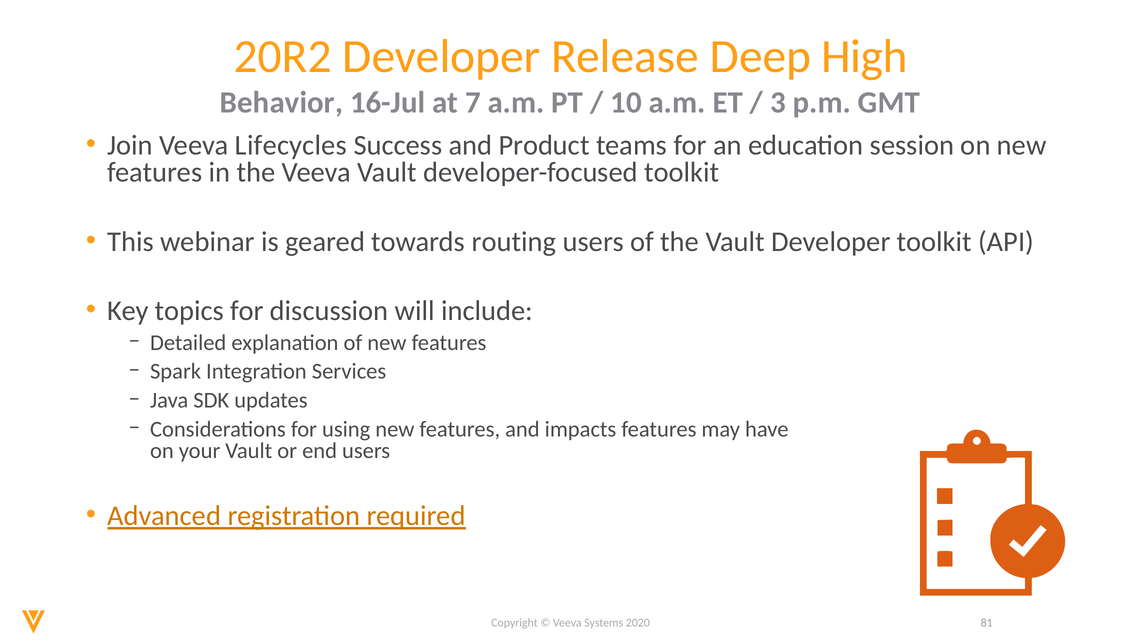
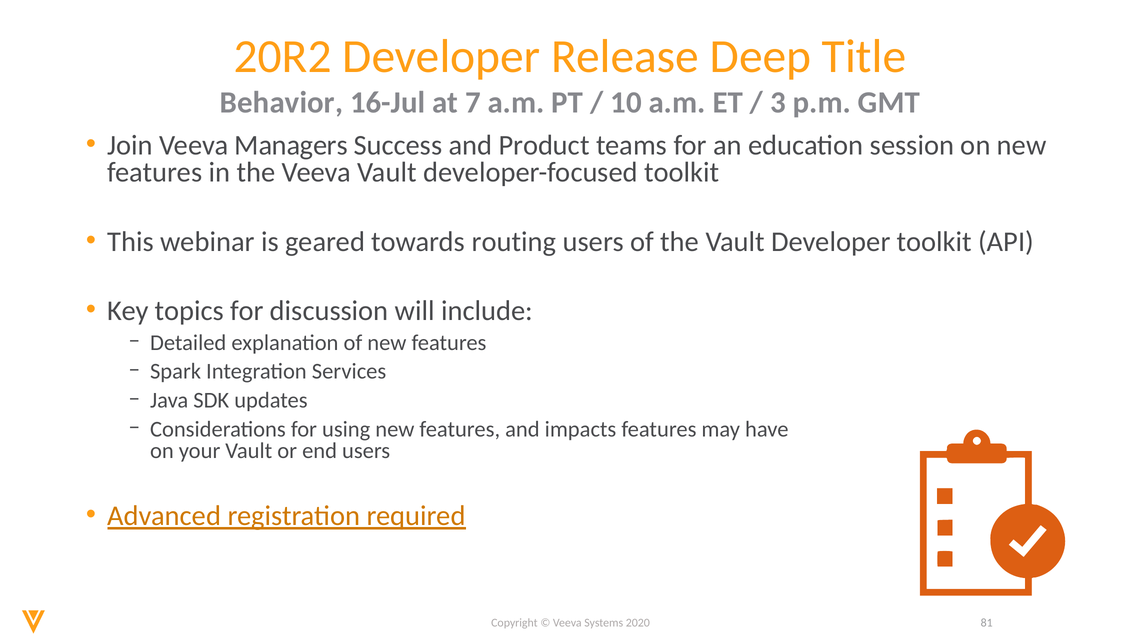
High: High -> Title (864, 57)
Lifecycles: Lifecycles -> Managers (291, 145)
